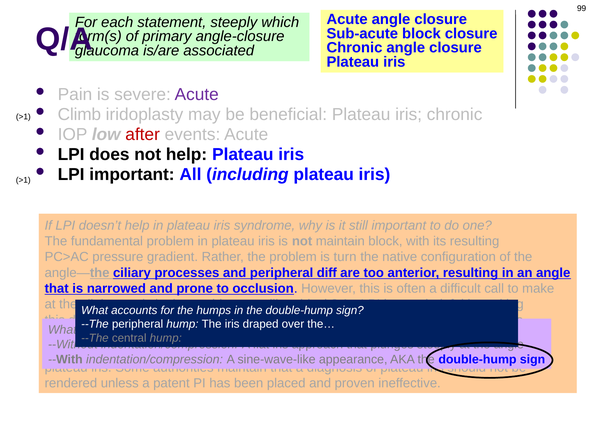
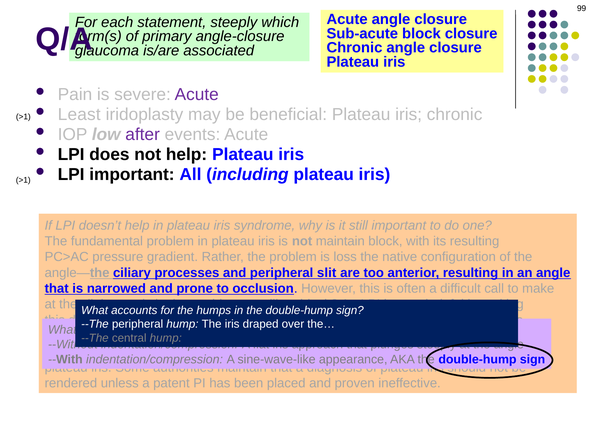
Climb: Climb -> Least (79, 114)
after colour: red -> purple (143, 134)
turn: turn -> loss (345, 257)
peripheral diff: diff -> slit (327, 273)
